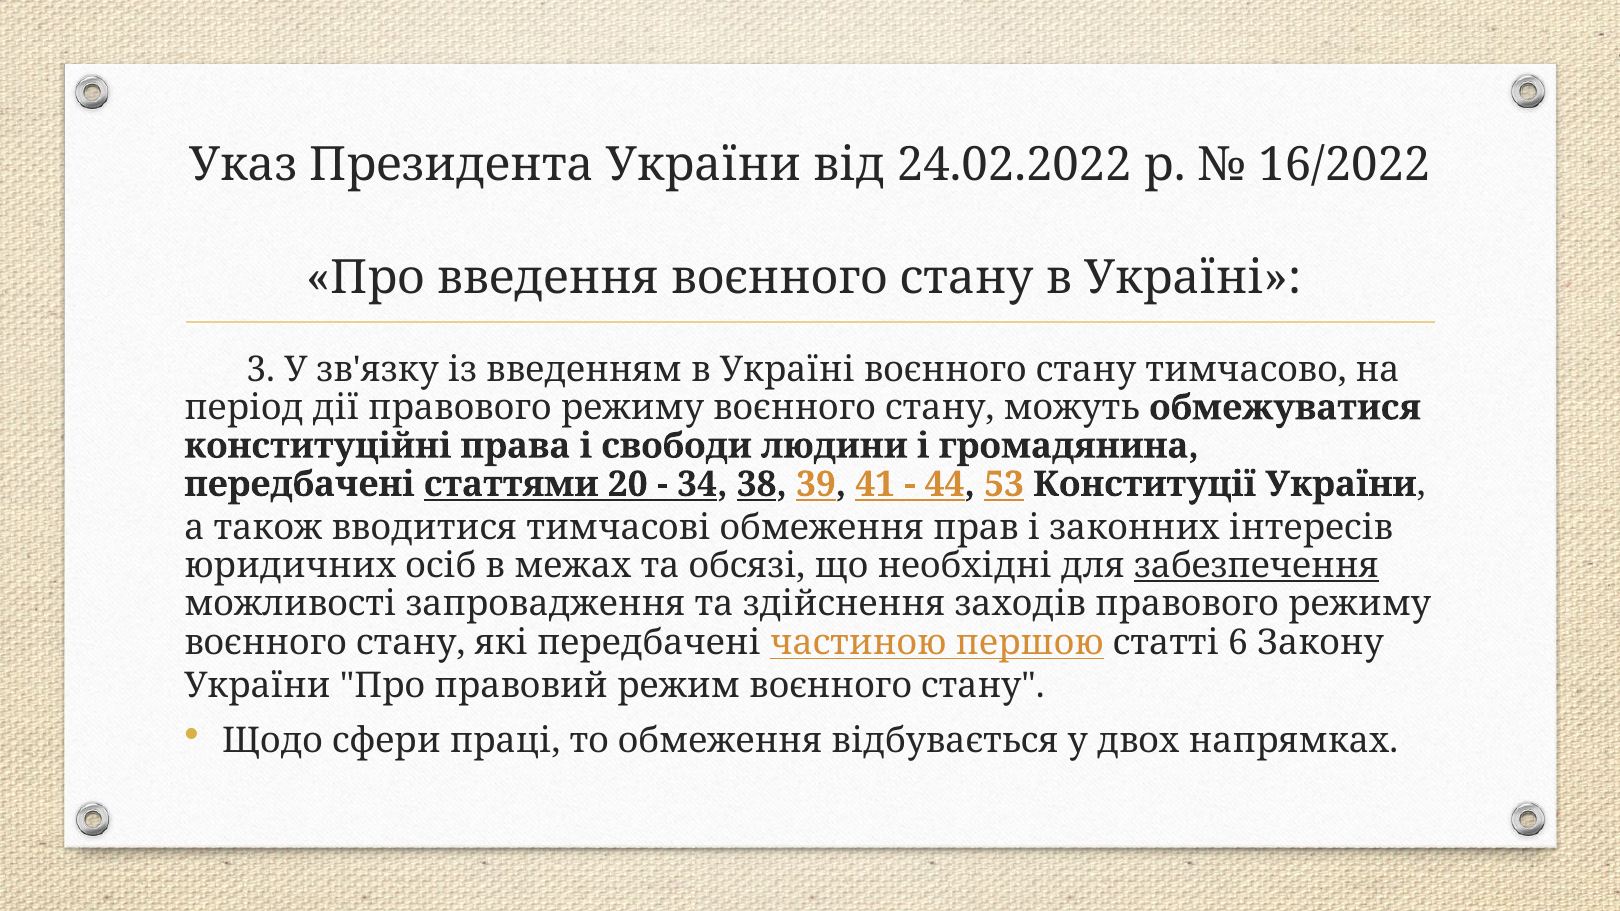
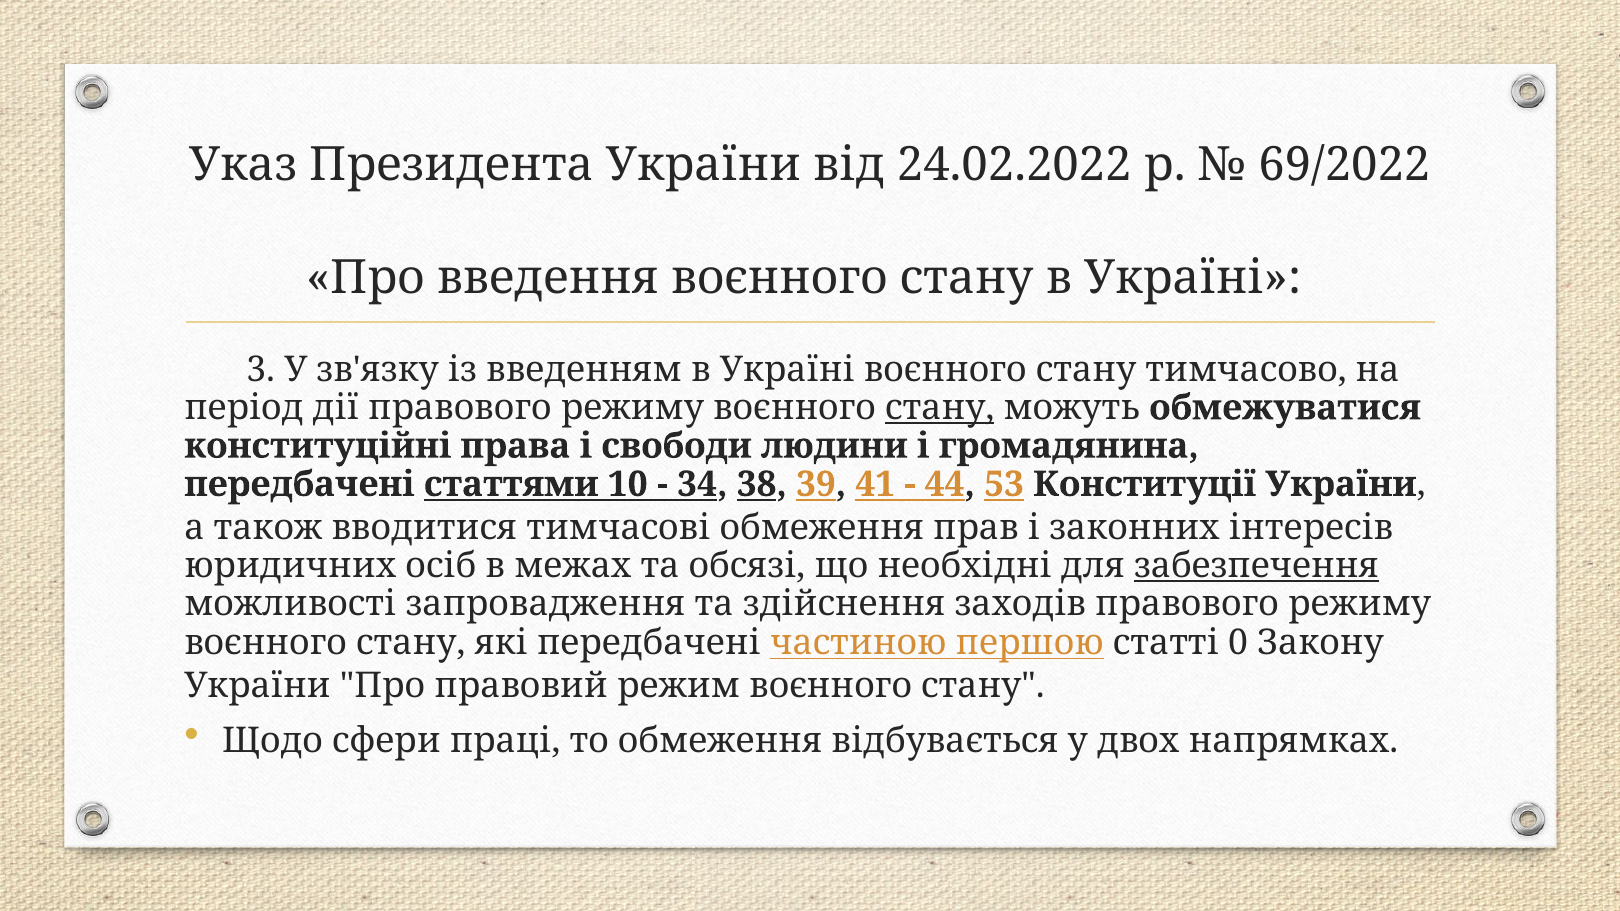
16/2022: 16/2022 -> 69/2022 (1344, 164)
стану underline: none -> present (940, 408)
20: 20 -> 10 (628, 484)
6: 6 -> 0 (1238, 643)
